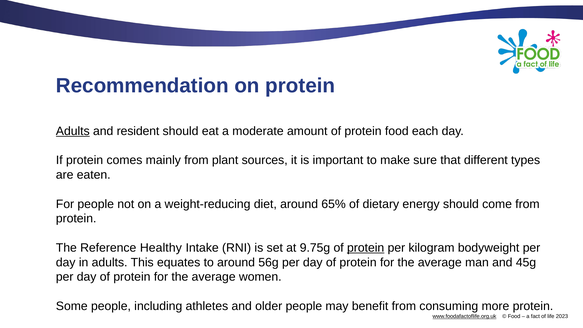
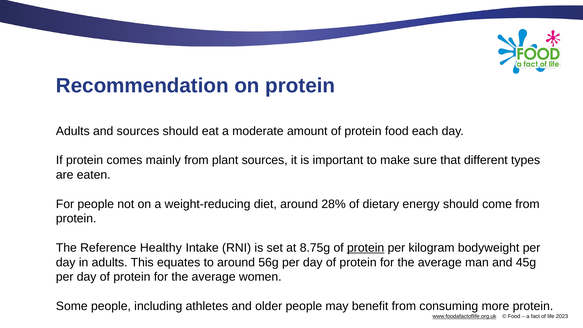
Adults underline: present -> none (73, 131)
and resident: resident -> sources (138, 131)
65%: 65% -> 28% (334, 204)
9.75g: 9.75g -> 8.75g (315, 248)
